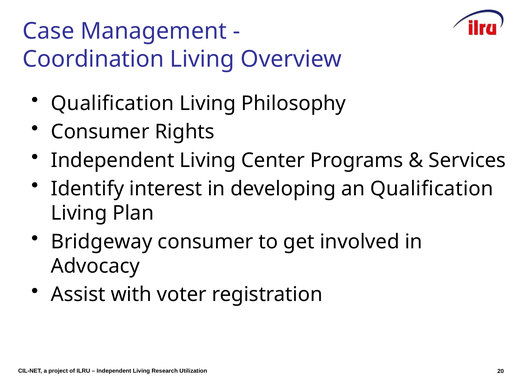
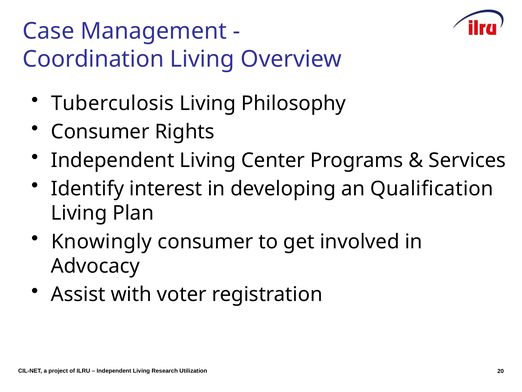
Qualification: Qualification -> Tuberculosis (113, 103)
Bridgeway: Bridgeway -> Knowingly (102, 241)
